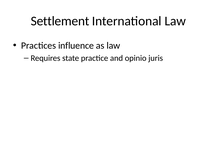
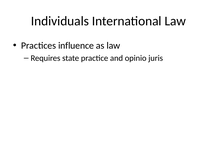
Settlement: Settlement -> Individuals (60, 21)
